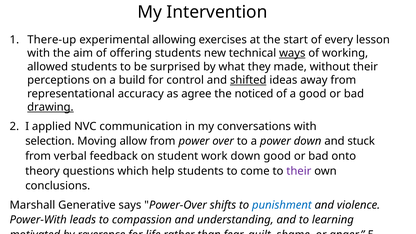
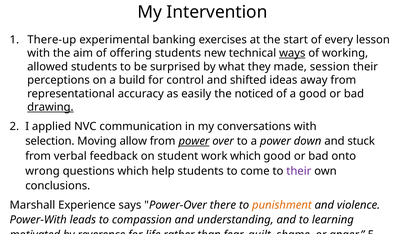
allowing: allowing -> banking (174, 40)
without: without -> session (330, 67)
shifted underline: present -> none (248, 80)
agree: agree -> easily (196, 94)
power underline: none -> present (194, 141)
work down: down -> which (246, 156)
theory: theory -> wrong (42, 171)
Generative: Generative -> Experience (87, 205)
shifts: shifts -> there (223, 205)
punishment colour: blue -> orange (282, 205)
